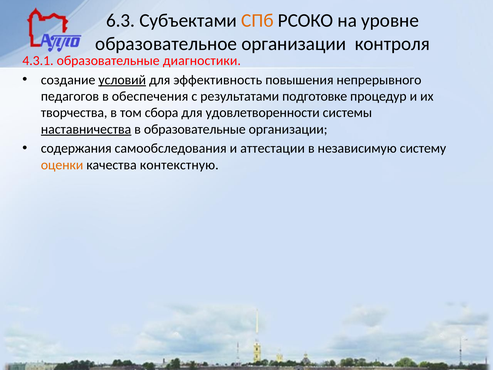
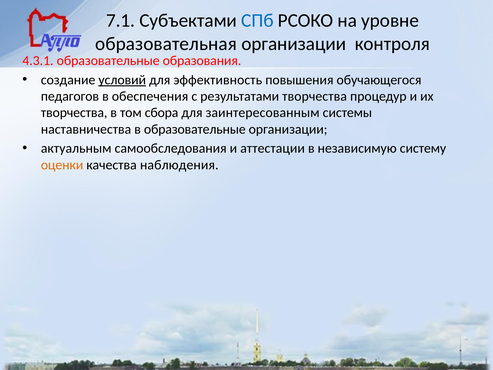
6.3: 6.3 -> 7.1 (121, 21)
СПб colour: orange -> blue (257, 21)
образовательное: образовательное -> образовательная (166, 44)
диагностики: диагностики -> образования (202, 61)
непрерывного: непрерывного -> обучающегося (379, 80)
результатами подготовке: подготовке -> творчества (315, 96)
удовлетворенности: удовлетворенности -> заинтересованным (263, 113)
наставничества underline: present -> none (86, 129)
содержания: содержания -> актуальным (76, 148)
контекстную: контекстную -> наблюдения (179, 165)
